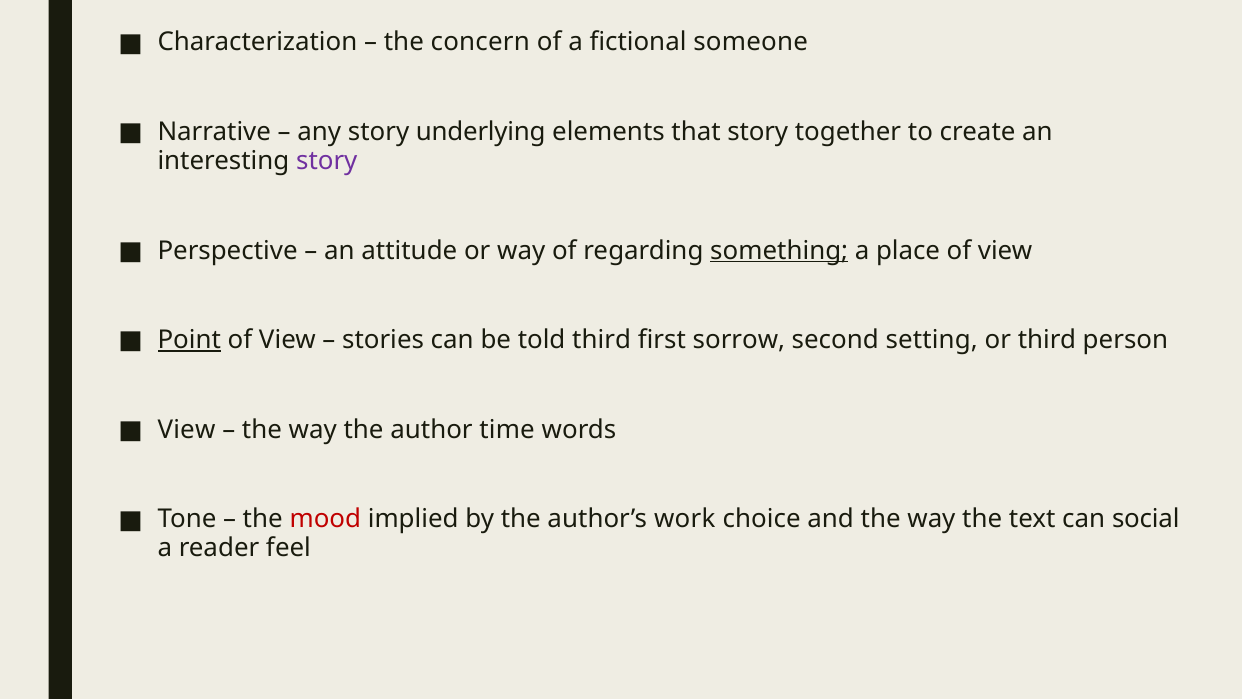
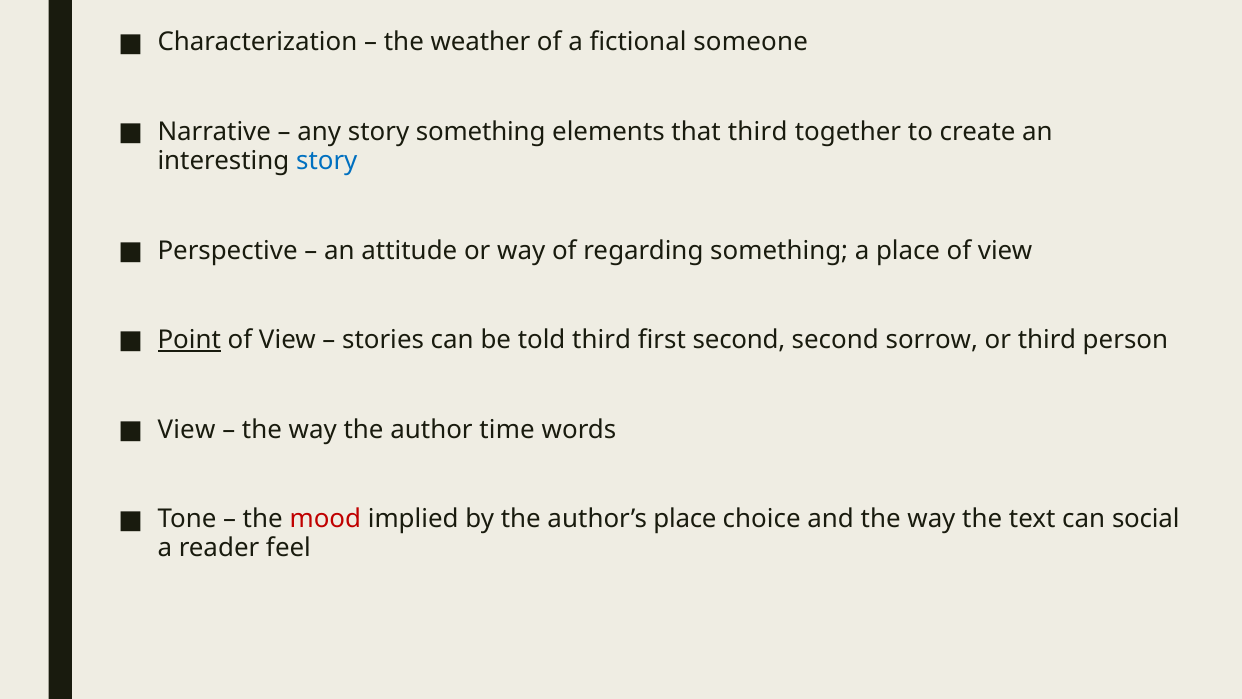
concern: concern -> weather (480, 42)
story underlying: underlying -> something (481, 132)
that story: story -> third (758, 132)
story colour: purple -> blue (327, 161)
something underline: present -> none (779, 250)
first sorrow: sorrow -> second (739, 340)
setting: setting -> sorrow (932, 340)
author’s work: work -> place (685, 519)
